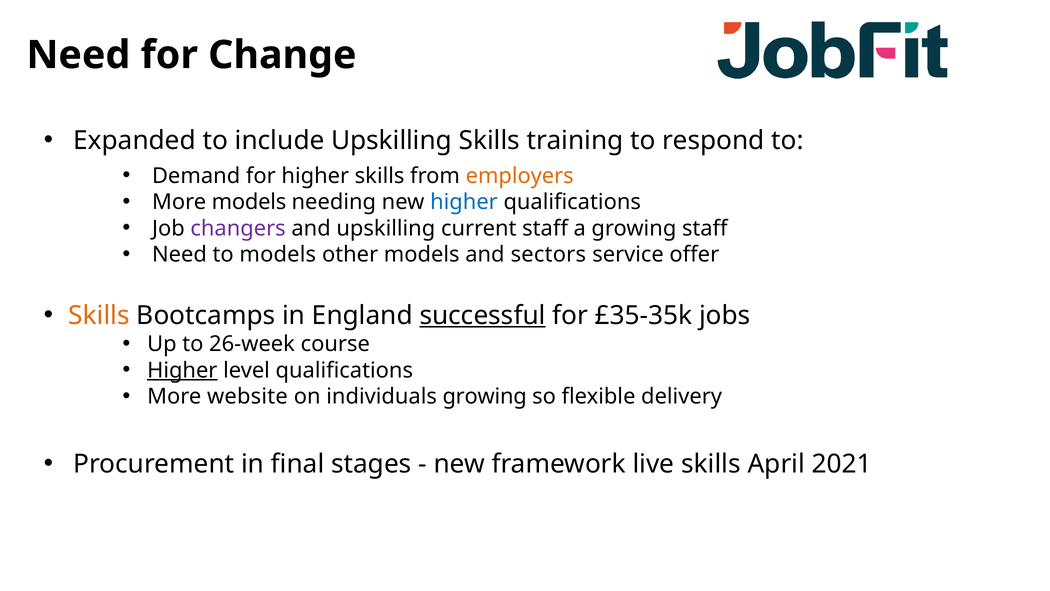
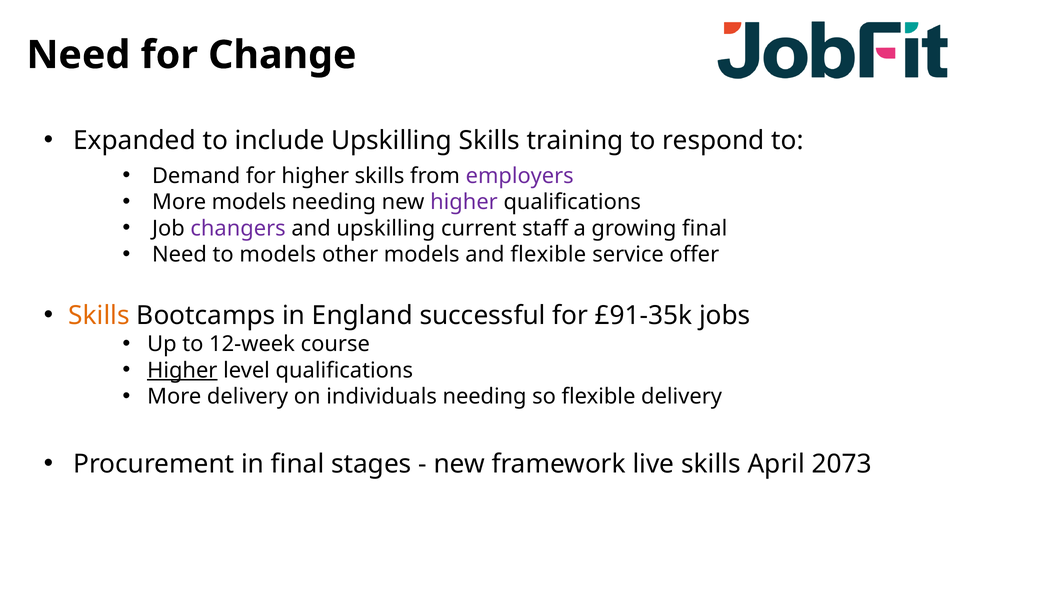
employers colour: orange -> purple (520, 176)
higher colour: blue -> purple (464, 202)
growing staff: staff -> final (705, 228)
and sectors: sectors -> flexible (548, 255)
successful underline: present -> none (483, 315)
£35-35k: £35-35k -> £91-35k (644, 315)
26-week: 26-week -> 12-week (252, 344)
More website: website -> delivery (247, 396)
individuals growing: growing -> needing (485, 396)
2021: 2021 -> 2073 (842, 464)
